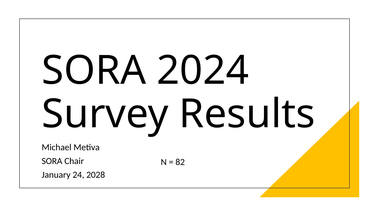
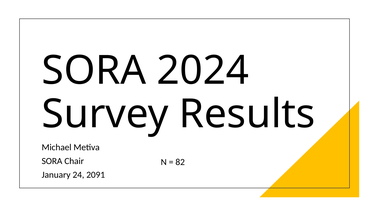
2028: 2028 -> 2091 (96, 175)
